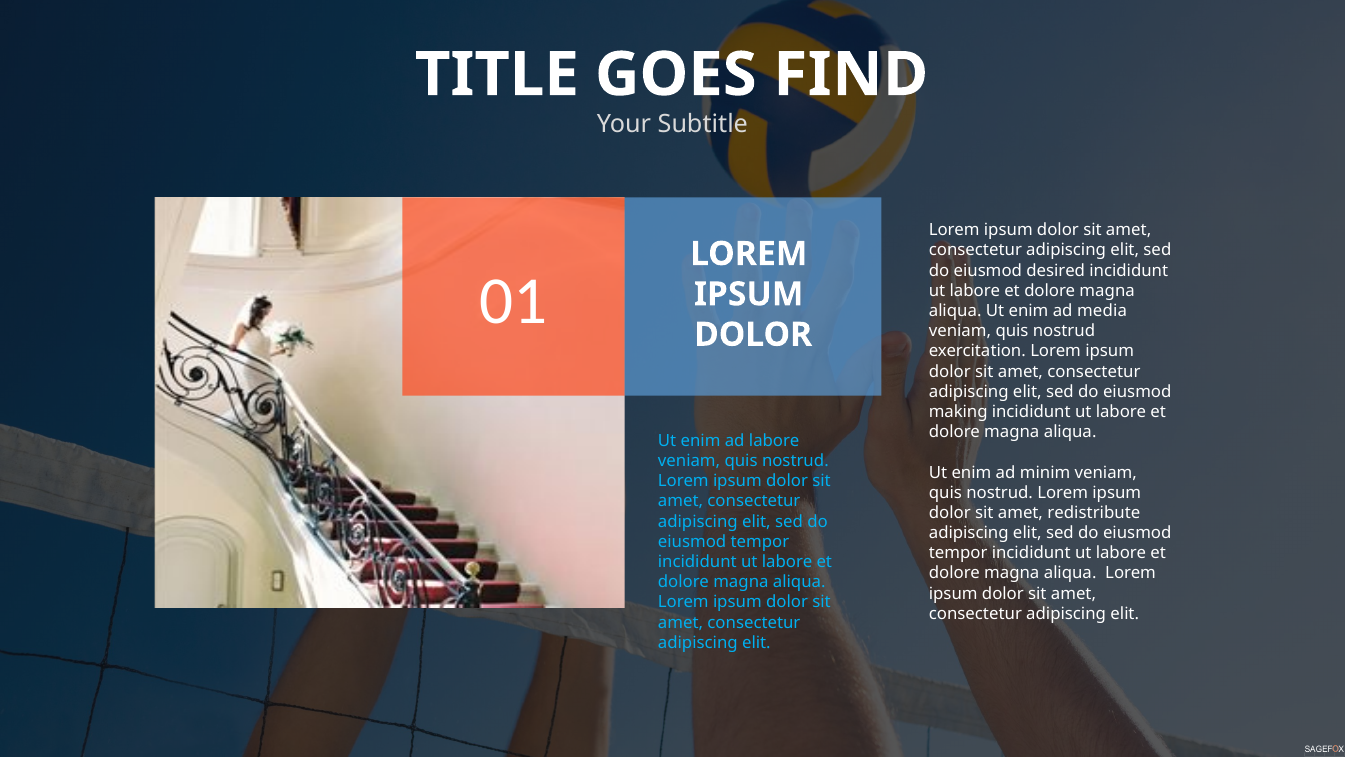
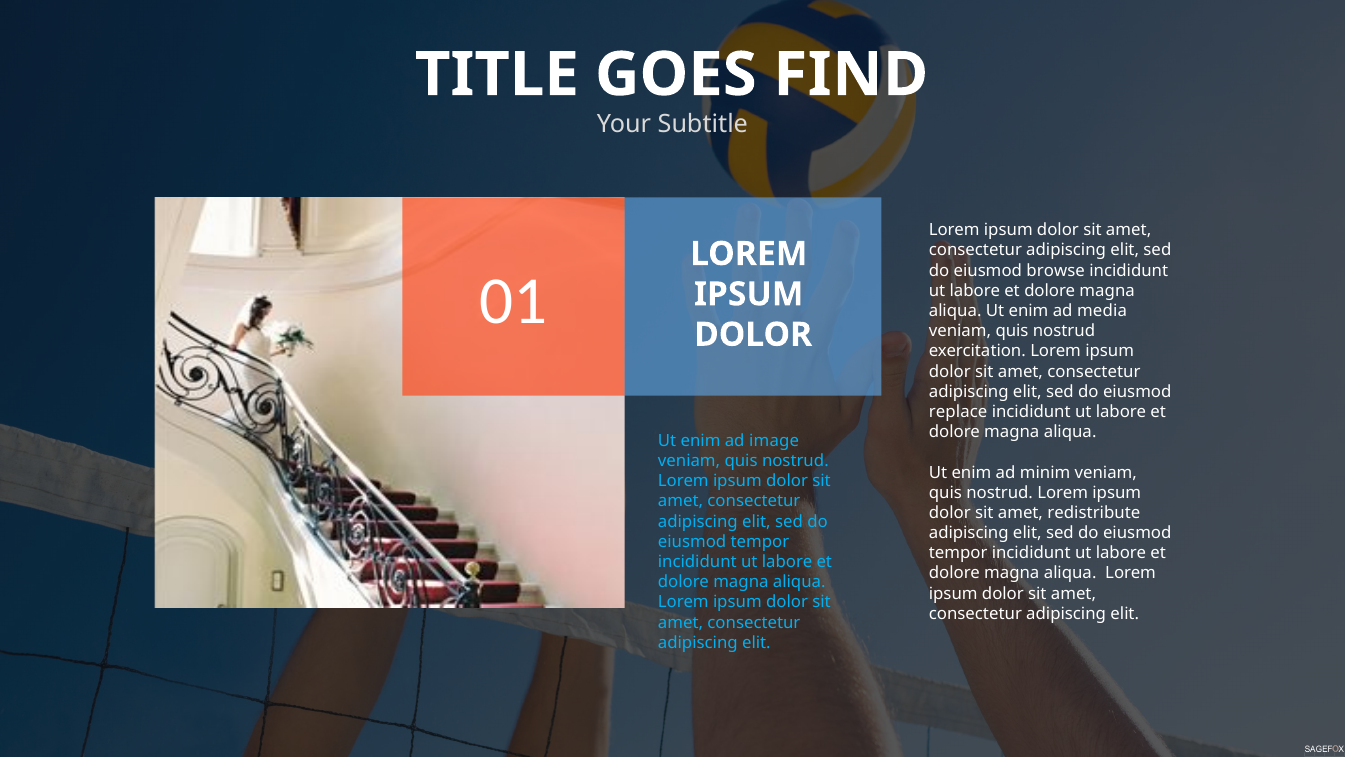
desired: desired -> browse (1056, 270)
making: making -> replace (958, 412)
ad labore: labore -> image (774, 441)
